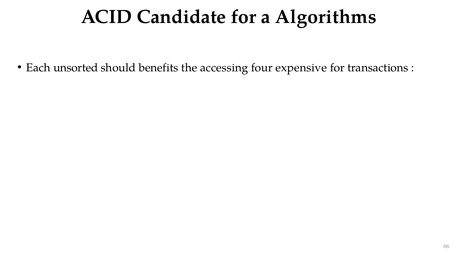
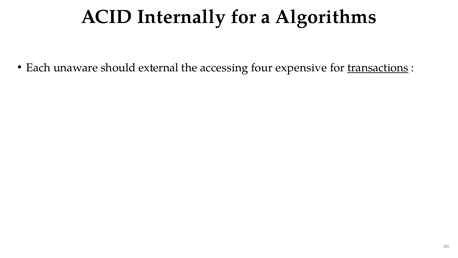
Candidate: Candidate -> Internally (181, 17)
unsorted: unsorted -> unaware (76, 68)
benefits: benefits -> external (159, 68)
transactions underline: none -> present (378, 68)
